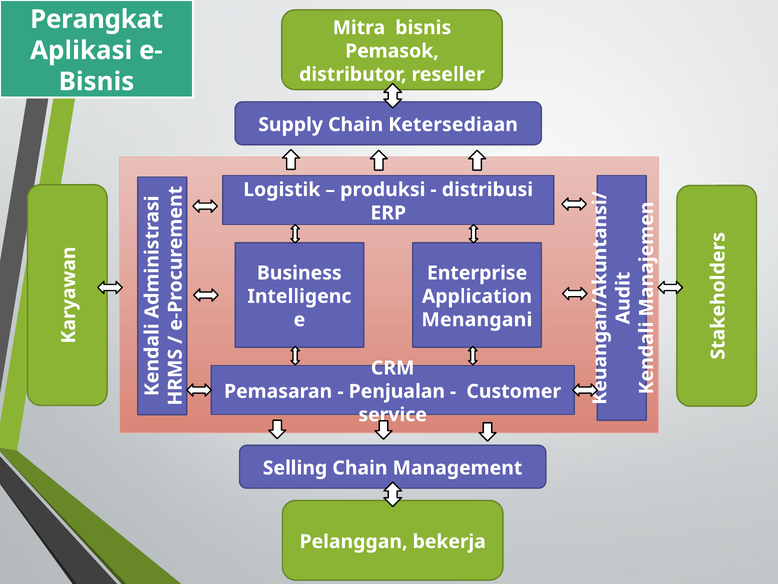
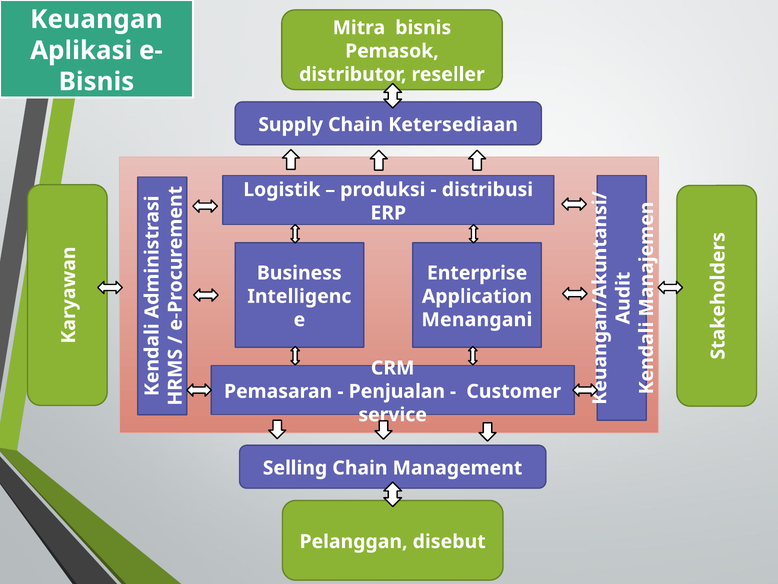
Perangkat: Perangkat -> Keuangan (96, 19)
bekerja: bekerja -> disebut (449, 541)
